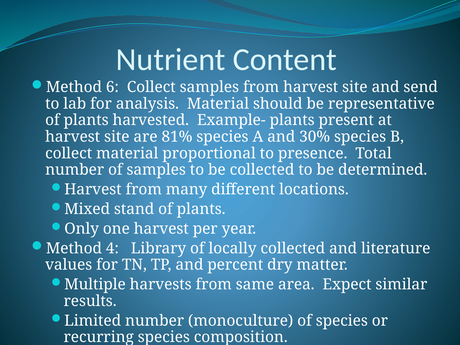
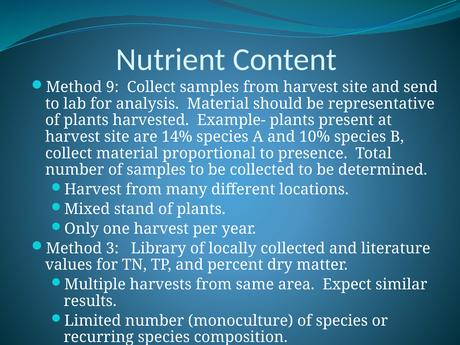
6: 6 -> 9 (112, 87)
81%: 81% -> 14% (177, 137)
30%: 30% -> 10% (315, 137)
4: 4 -> 3 (112, 248)
